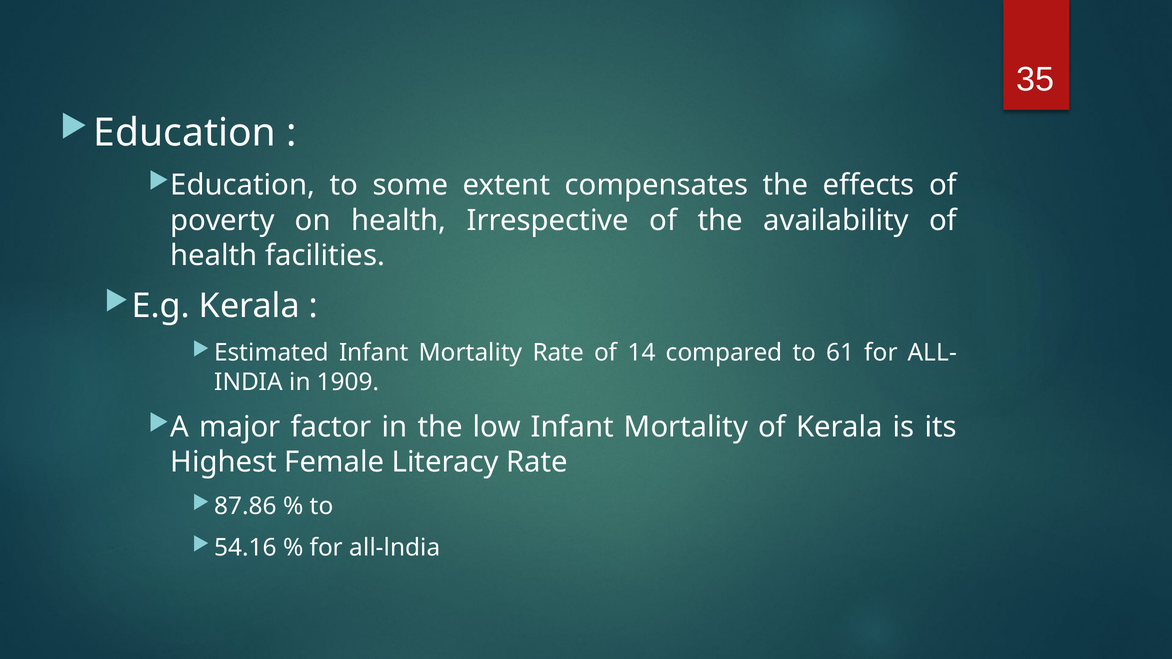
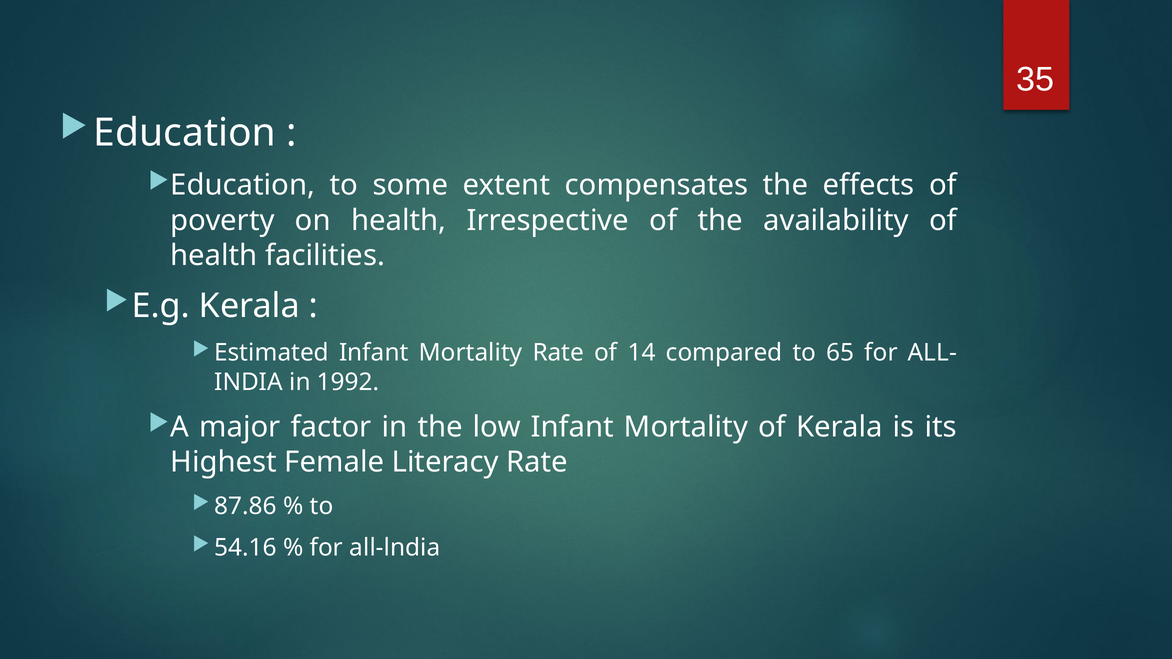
61: 61 -> 65 (840, 353)
1909: 1909 -> 1992 (348, 382)
